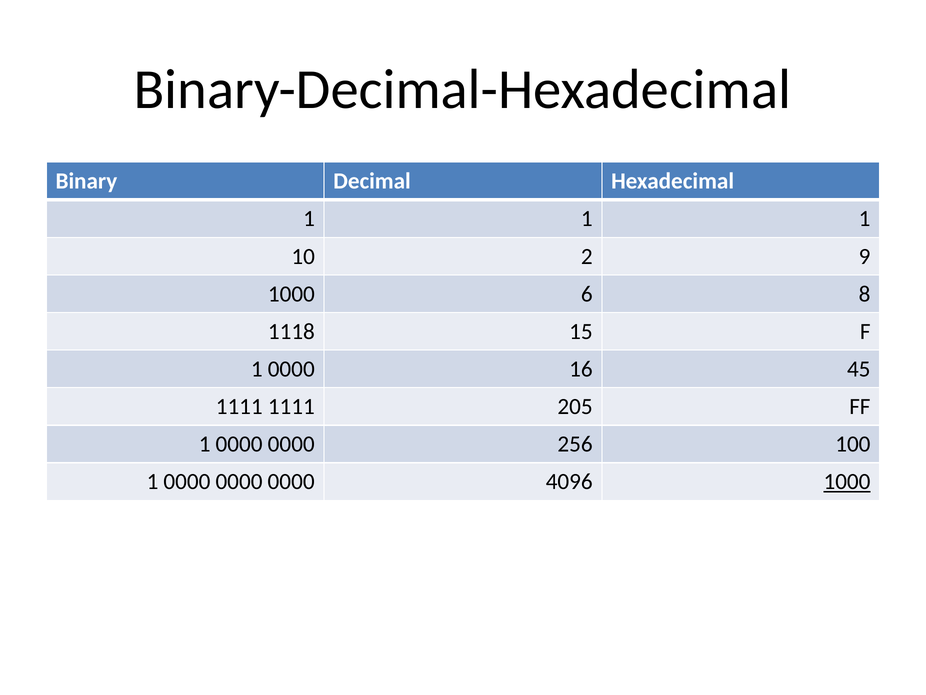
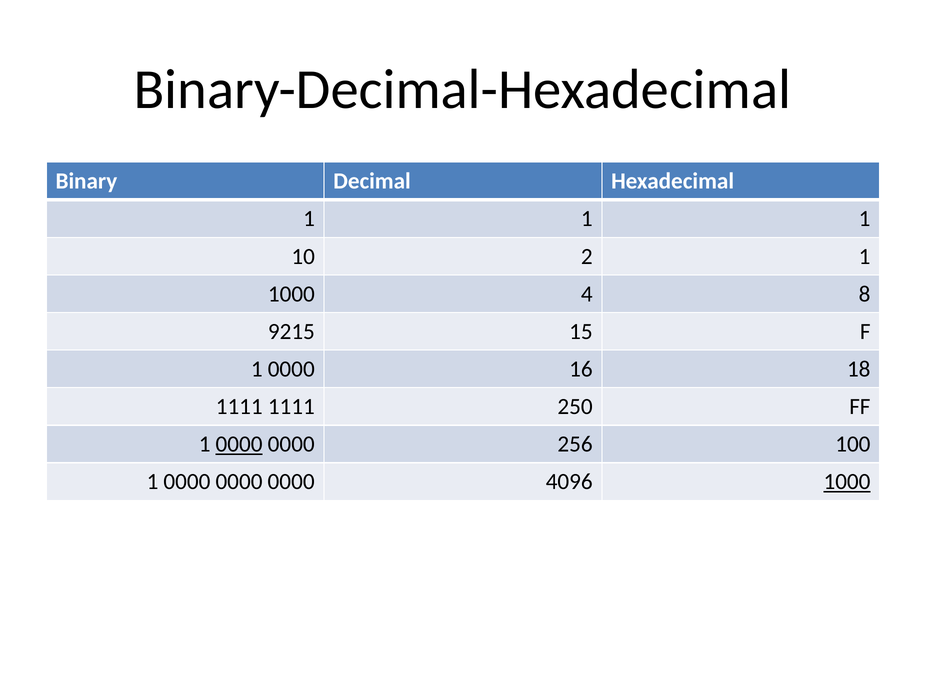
2 9: 9 -> 1 (865, 256)
6: 6 -> 4 (587, 294)
1118: 1118 -> 9215 (291, 331)
45: 45 -> 18 (859, 369)
205: 205 -> 250 (575, 406)
0000 underline: none -> present (239, 444)
